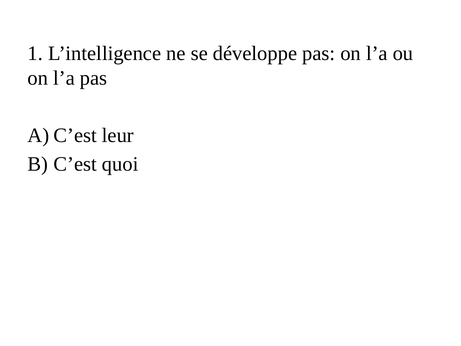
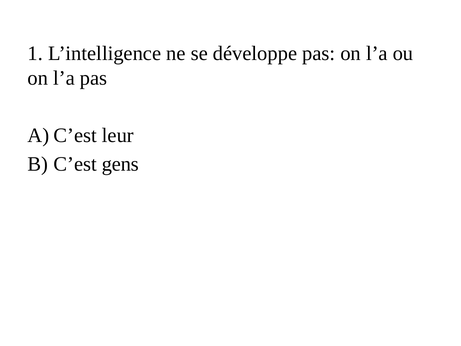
quoi: quoi -> gens (120, 164)
